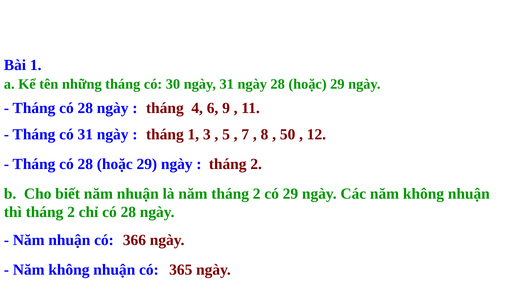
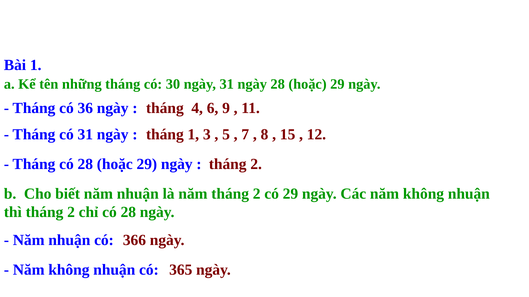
28: 28 -> 36 (85, 108)
50: 50 -> 15 (288, 135)
